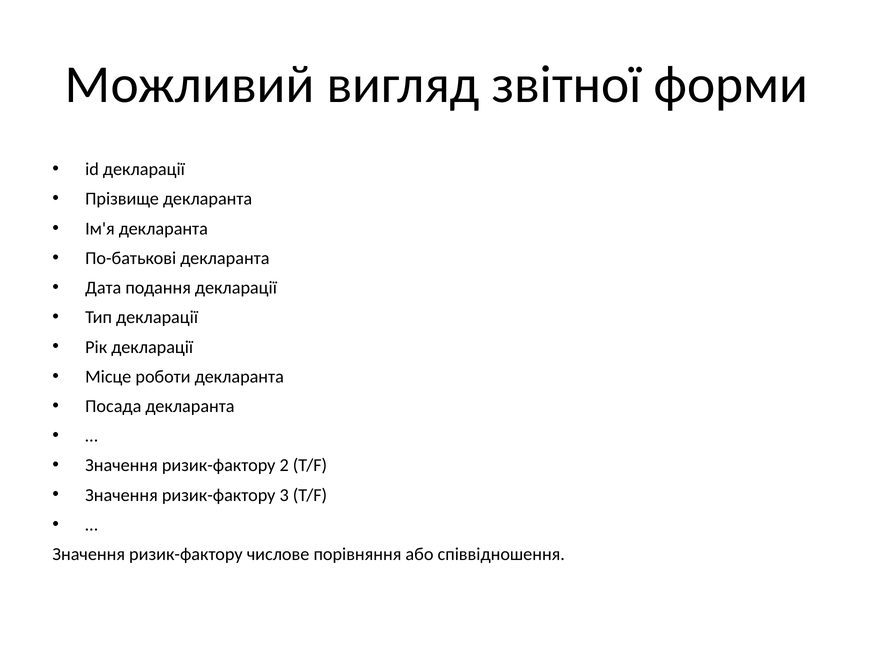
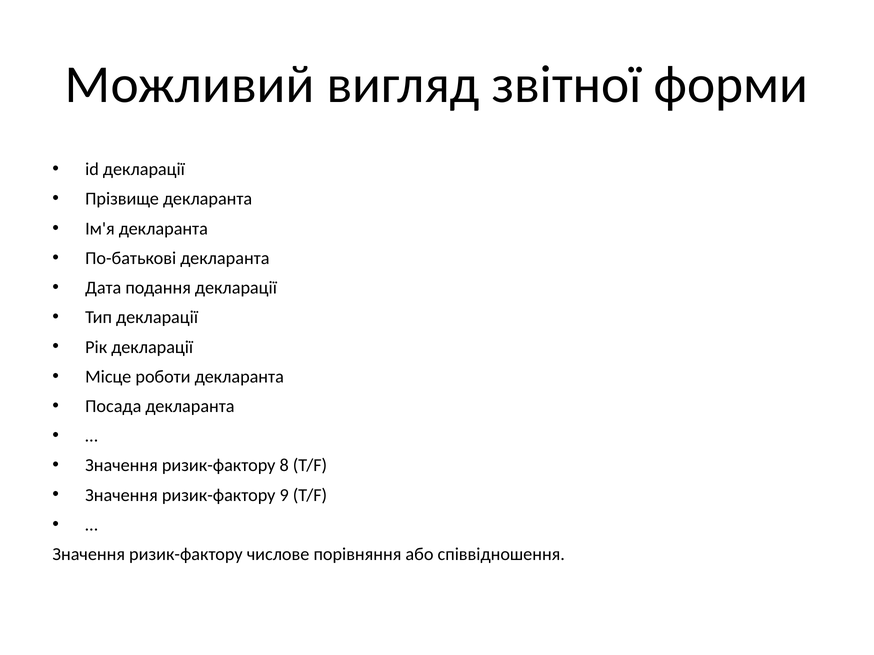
2: 2 -> 8 (284, 466)
3: 3 -> 9 (284, 495)
